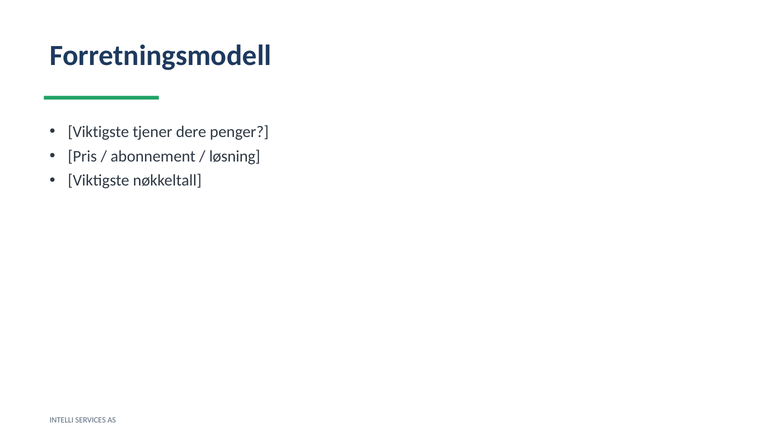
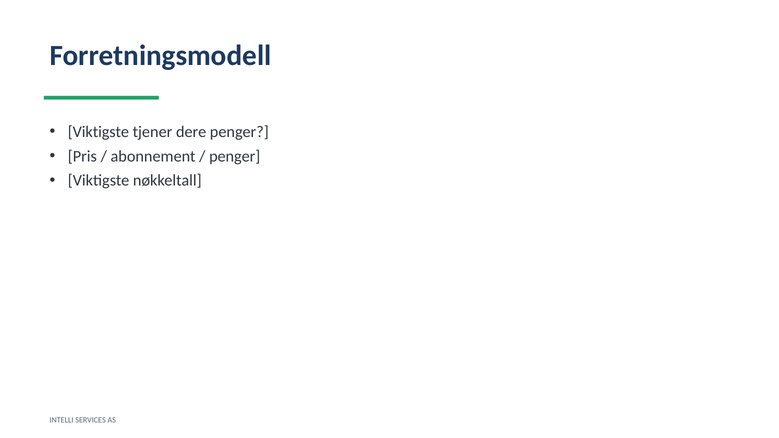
løsning: løsning -> penger (235, 156)
